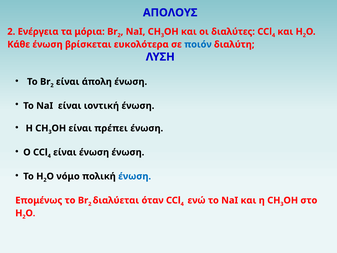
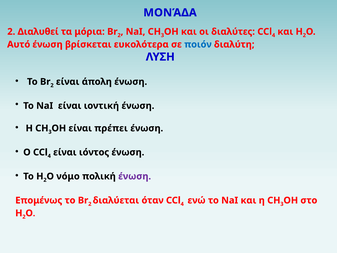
ΑΠΟΛΟΥΣ: ΑΠΟΛΟΥΣ -> ΜΟΝΆΔΑ (170, 13)
Ενέργεια: Ενέργεια -> Διαλυθεί (38, 32)
Κάθε: Κάθε -> Αυτό (19, 44)
είναι ένωση: ένωση -> ιόντος (94, 152)
ένωση colour: blue -> purple (135, 176)
